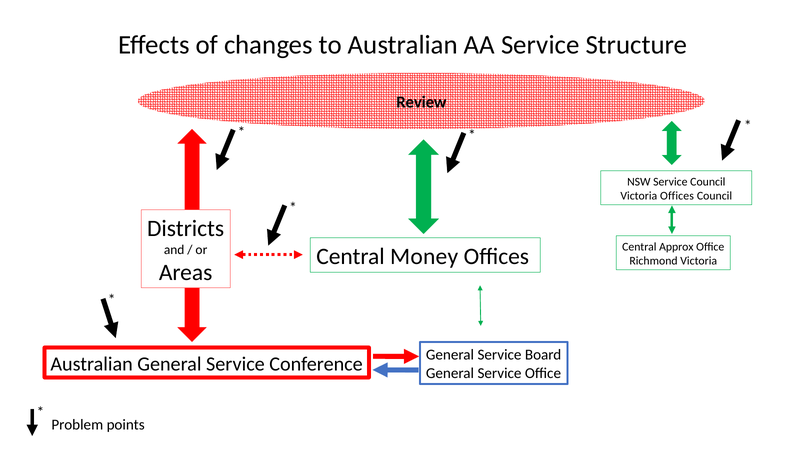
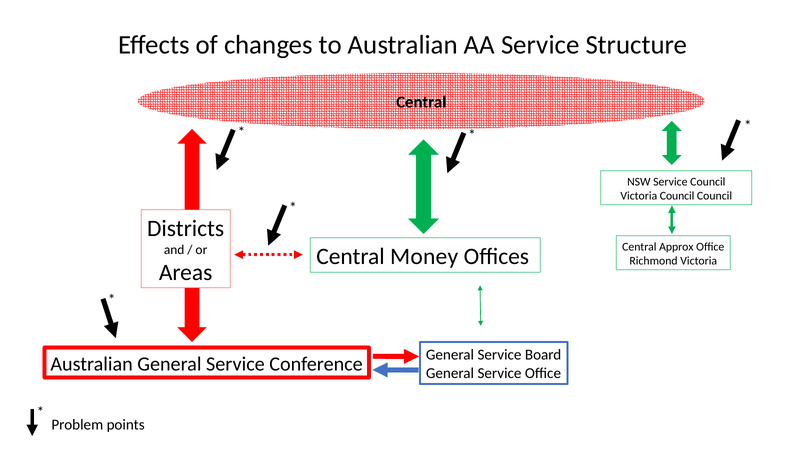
Review: Review -> Central (421, 102)
Victoria Offices: Offices -> Council (677, 196)
